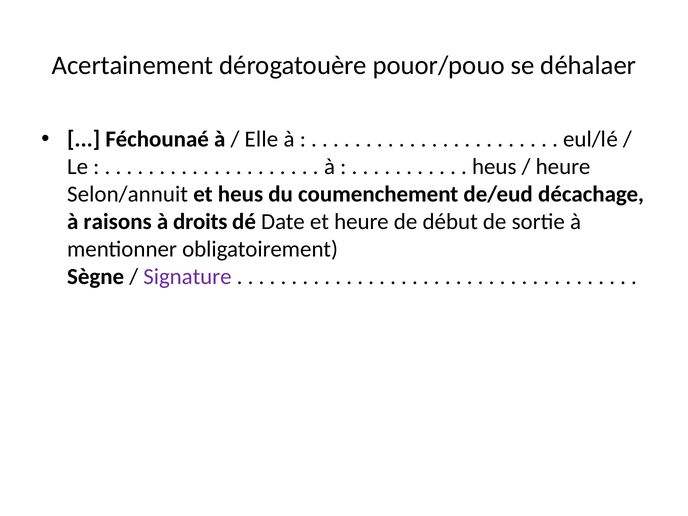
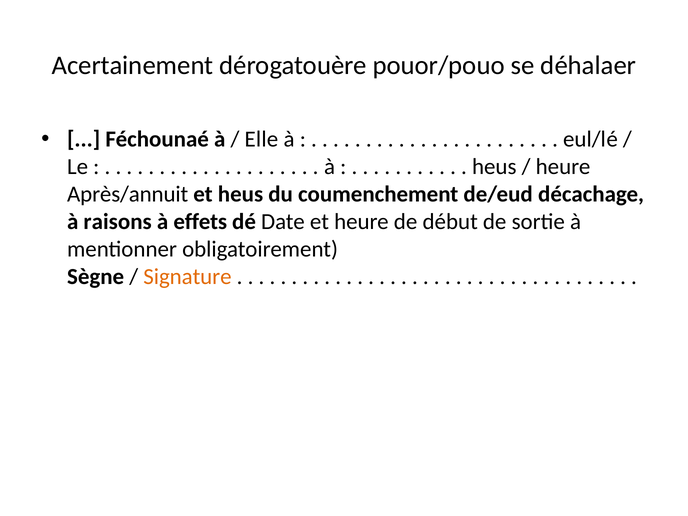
Selon/annuit: Selon/annuit -> Après/annuit (128, 194)
droits: droits -> effets (200, 222)
Signature colour: purple -> orange (187, 277)
